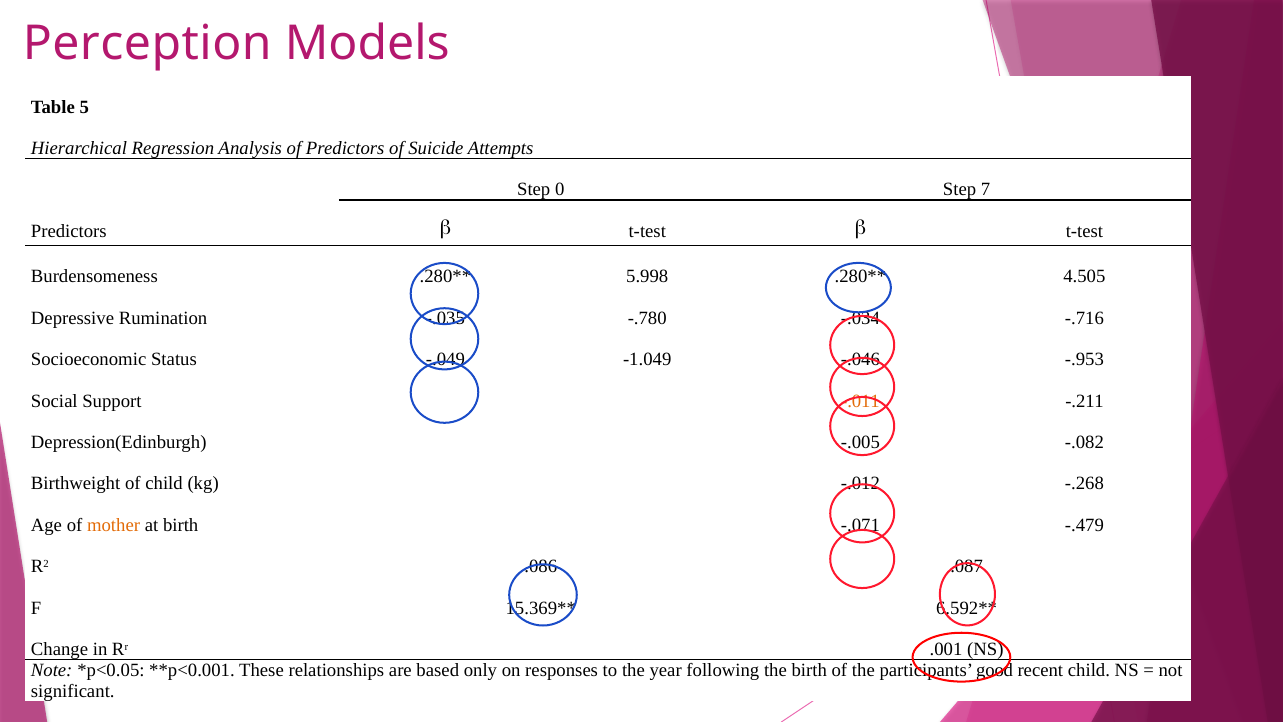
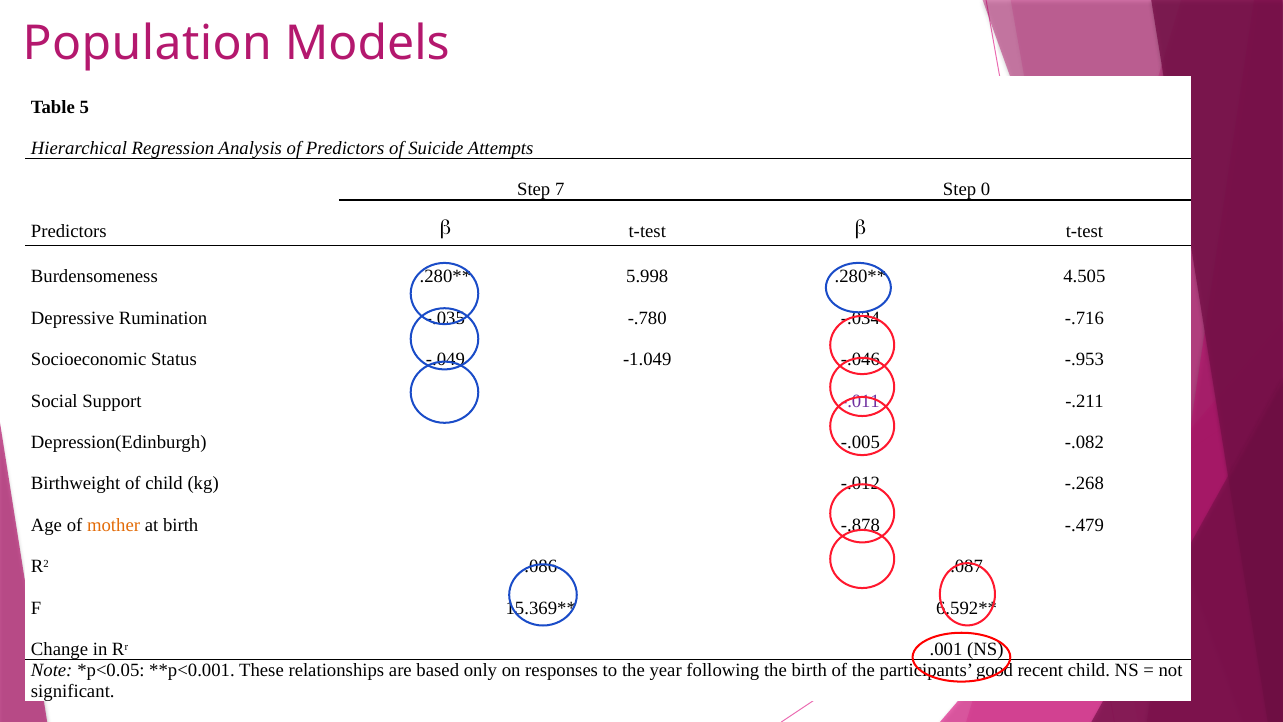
Perception: Perception -> Population (147, 43)
0: 0 -> 7 (560, 190)
7: 7 -> 0 (986, 190)
-.011 colour: orange -> purple (860, 401)
-.071: -.071 -> -.878 (860, 525)
